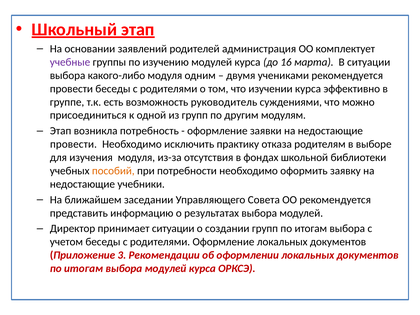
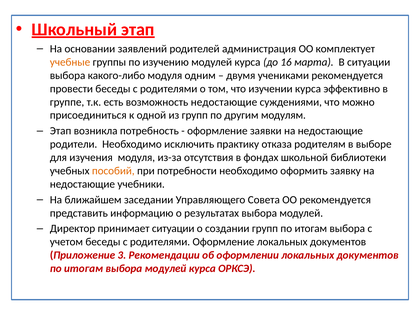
учебные colour: purple -> orange (70, 62)
возможность руководитель: руководитель -> недостающие (224, 102)
провести: провести -> родители (74, 144)
